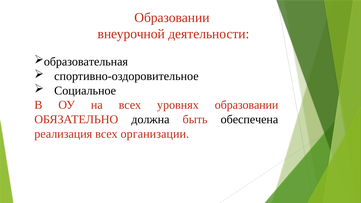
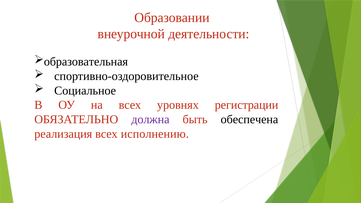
уровнях образовании: образовании -> регистрации (247, 105)
должна colour: black -> purple (150, 119)
организации: организации -> исполнению (155, 134)
